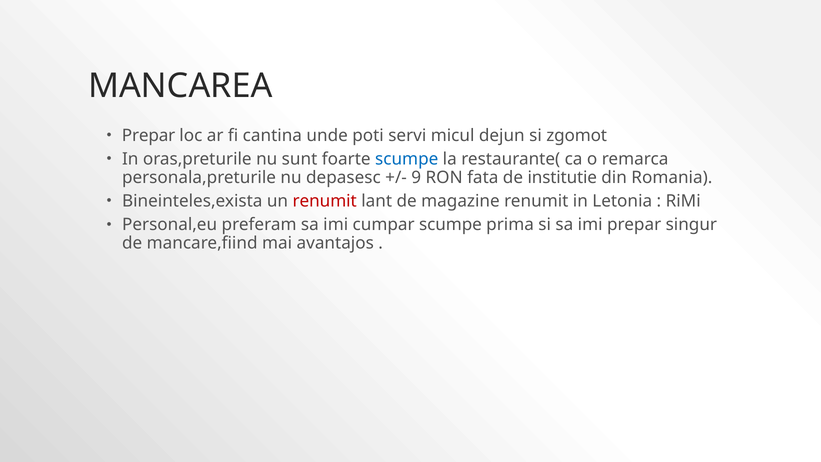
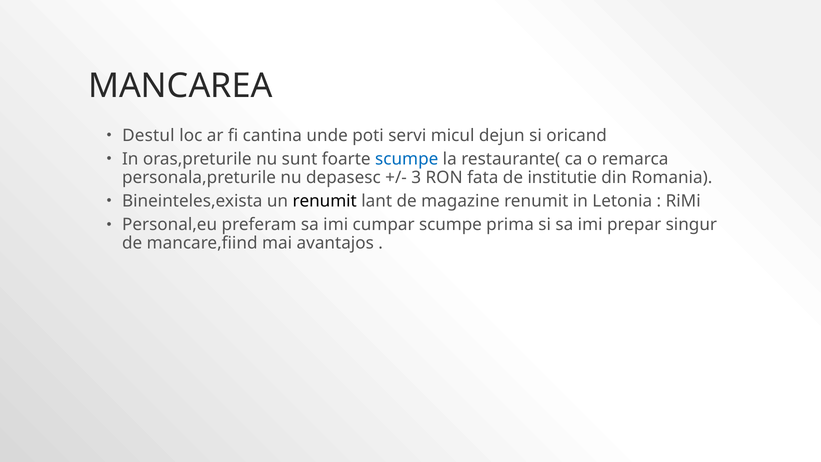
Prepar: Prepar -> Destul (148, 135)
zgomot: zgomot -> oricand (577, 135)
9: 9 -> 3 (416, 177)
renumit colour: red -> black (325, 201)
